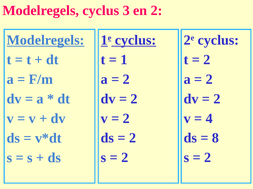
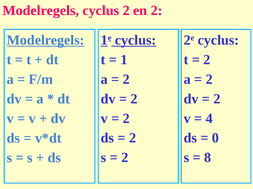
cyclus 3: 3 -> 2 (126, 10)
8: 8 -> 0 (215, 139)
2: 2 -> 8 (208, 158)
